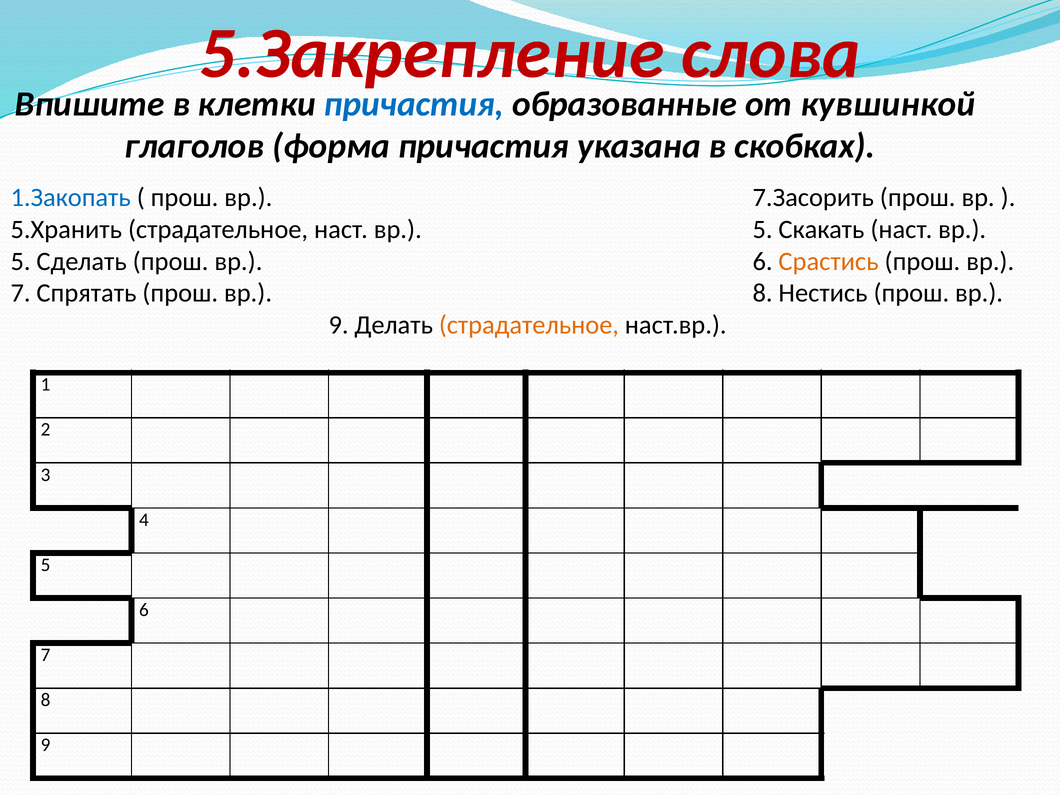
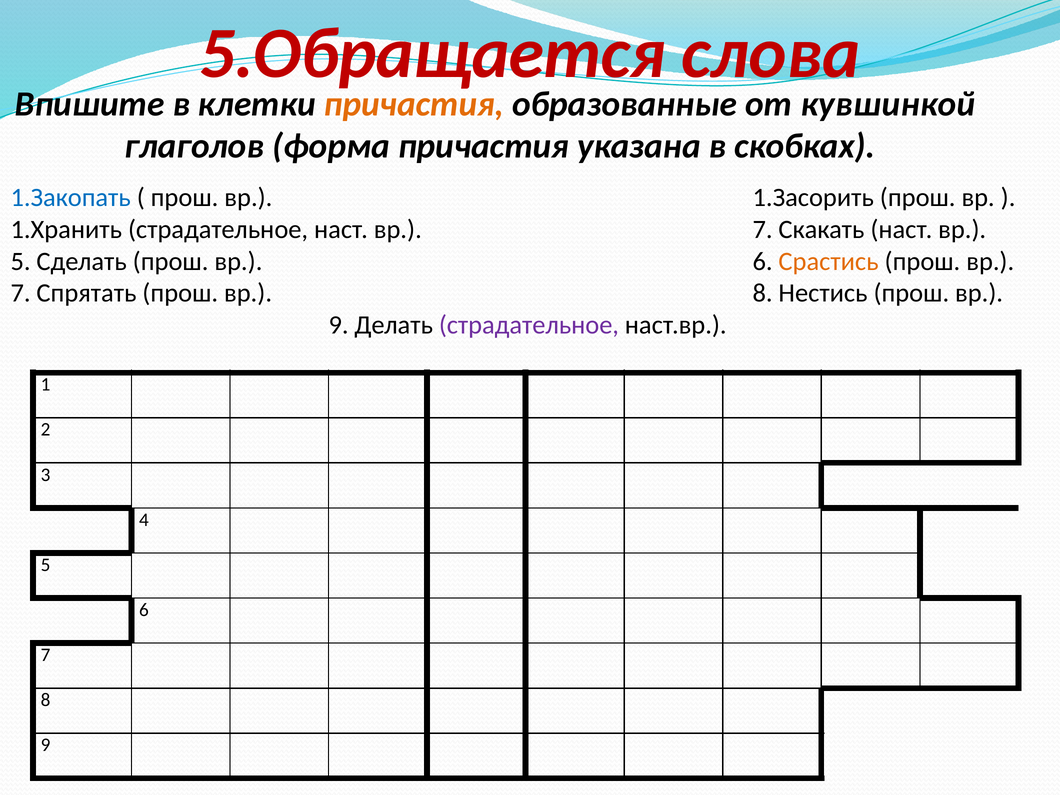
5.Закрепление: 5.Закрепление -> 5.Обращается (432, 54)
причастия colour: blue -> orange (414, 104)
7.Засорить: 7.Засорить -> 1.Засорить (813, 198)
5.Хранить: 5.Хранить -> 1.Хранить (66, 230)
страдательное наст вр 5: 5 -> 7 (763, 230)
страдательное colour: orange -> purple (529, 325)
